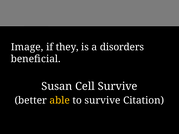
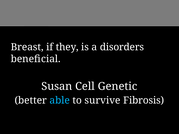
Image: Image -> Breast (27, 47)
Cell Survive: Survive -> Genetic (118, 87)
able colour: yellow -> light blue (60, 101)
Citation: Citation -> Fibrosis (144, 101)
